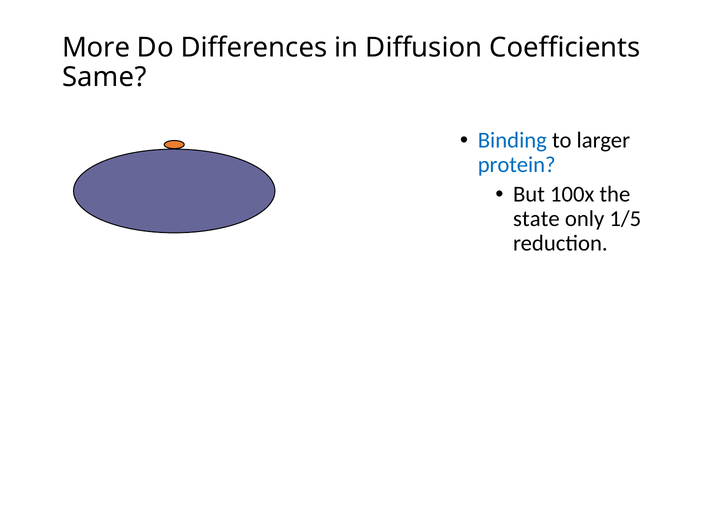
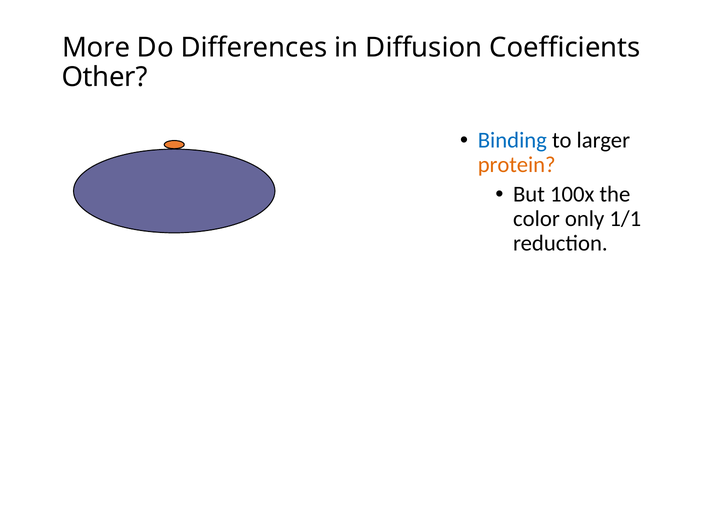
Same: Same -> Other (105, 77)
protein colour: blue -> orange (517, 165)
state: state -> color (536, 219)
1/5: 1/5 -> 1/1 (625, 219)
